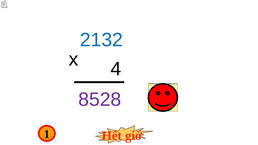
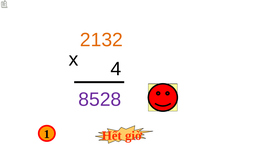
2132 colour: blue -> orange (101, 40)
